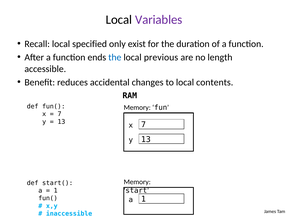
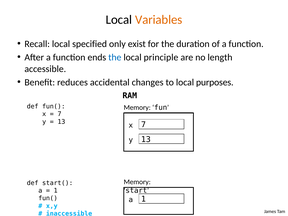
Variables colour: purple -> orange (159, 20)
previous: previous -> principle (161, 57)
contents: contents -> purposes (215, 82)
